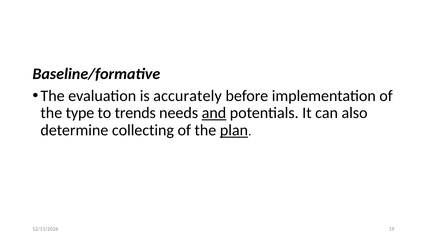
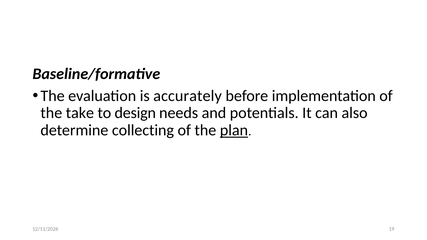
type: type -> take (80, 113)
trends: trends -> design (135, 113)
and underline: present -> none (214, 113)
